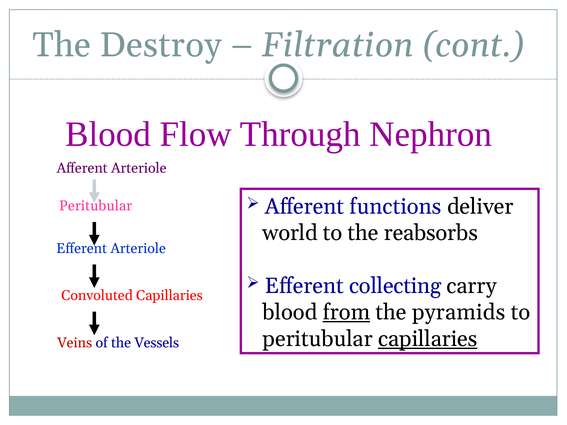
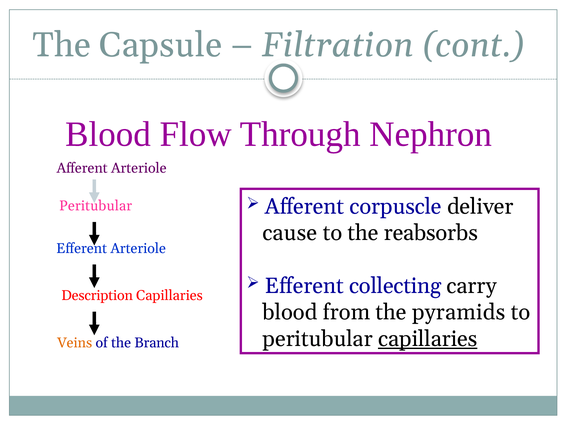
Destroy: Destroy -> Capsule (161, 45)
functions: functions -> corpuscle (396, 207)
world: world -> cause (290, 233)
Convoluted: Convoluted -> Description (97, 296)
from underline: present -> none (346, 312)
Veins colour: red -> orange (75, 343)
Vessels: Vessels -> Branch (157, 343)
